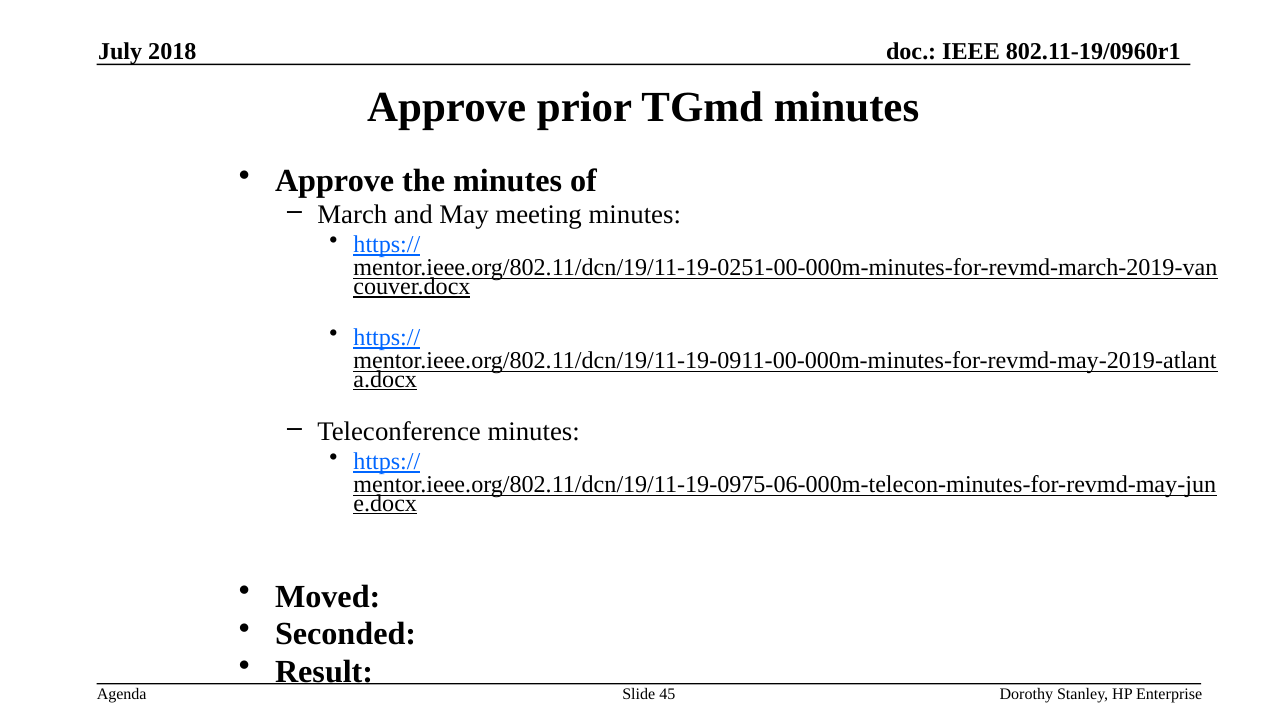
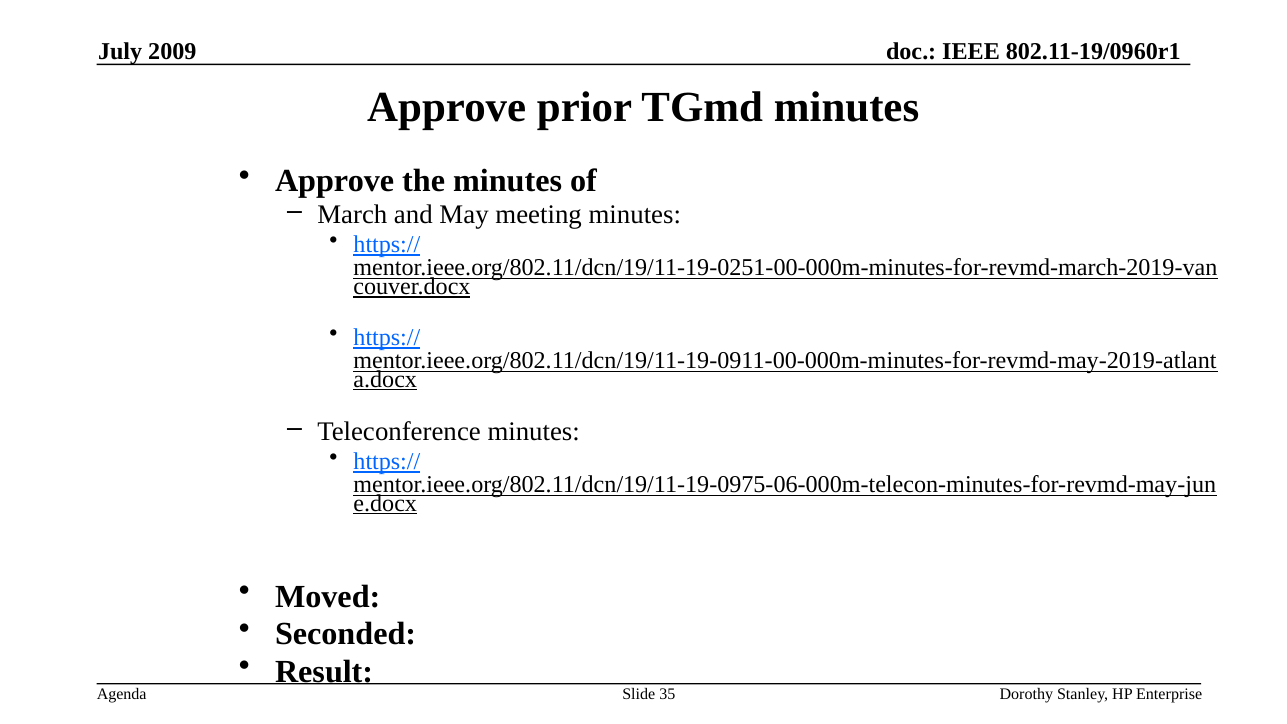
2018: 2018 -> 2009 (172, 52)
45: 45 -> 35 (667, 694)
